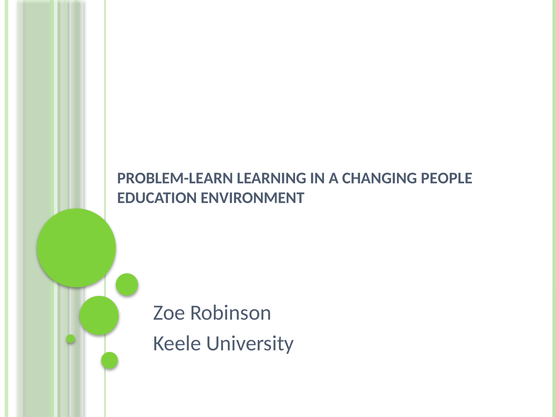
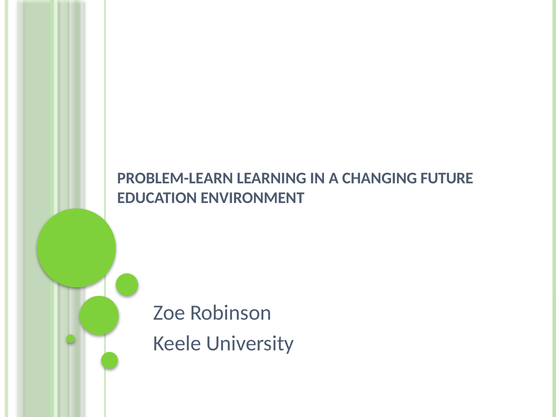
PEOPLE: PEOPLE -> FUTURE (447, 178)
